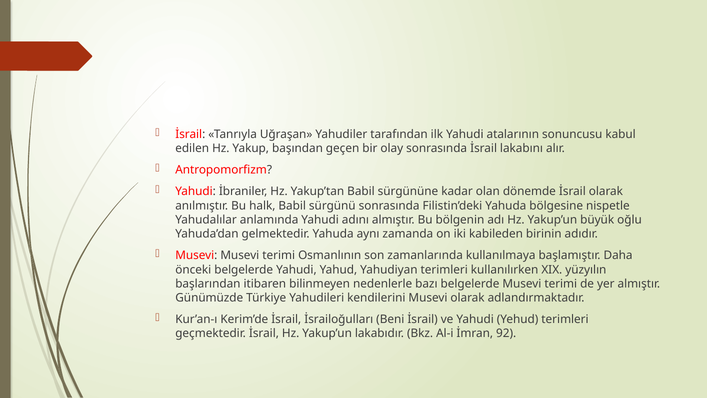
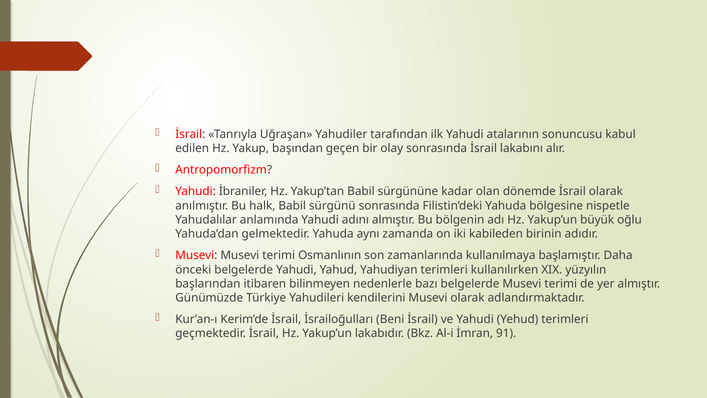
92: 92 -> 91 (506, 333)
